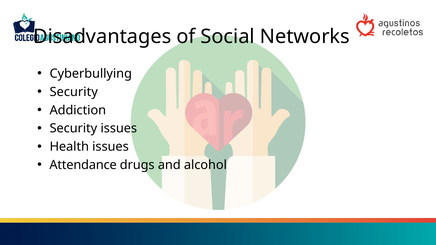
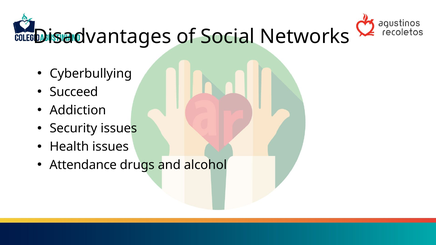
Security: Security -> Succeed (74, 92)
